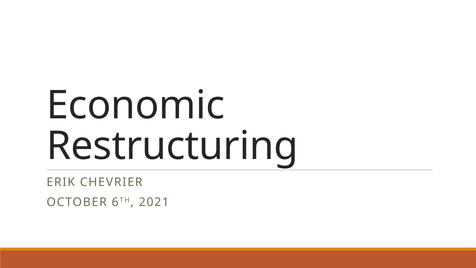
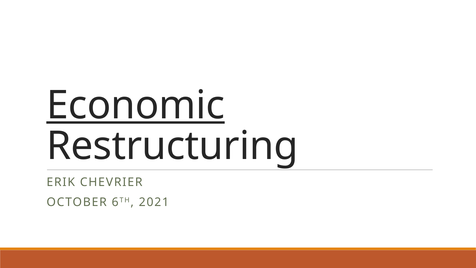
Economic underline: none -> present (136, 105)
